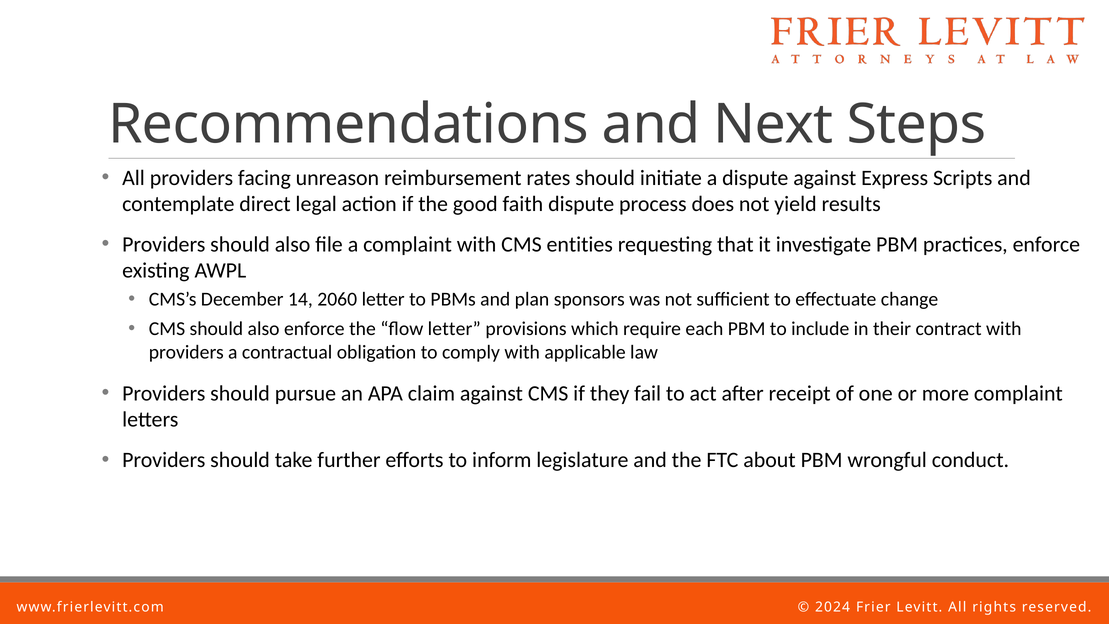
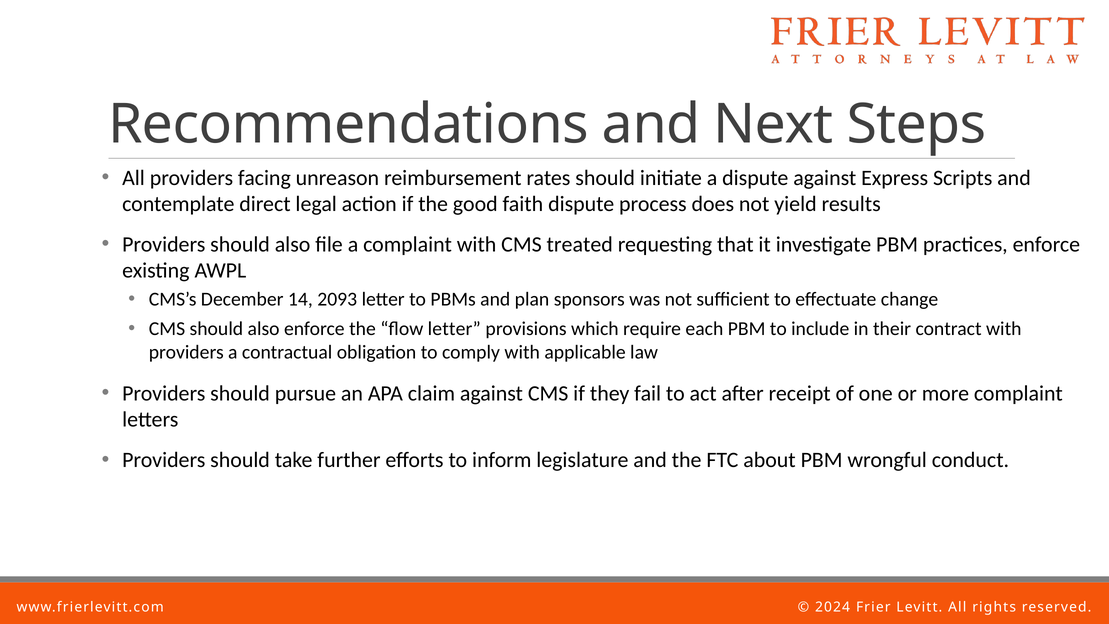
entities: entities -> treated (580, 244)
2060: 2060 -> 2093 (337, 299)
